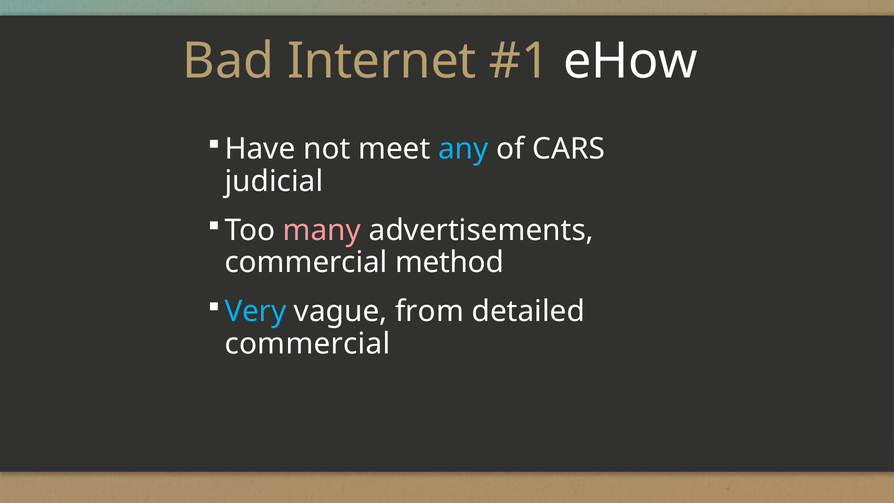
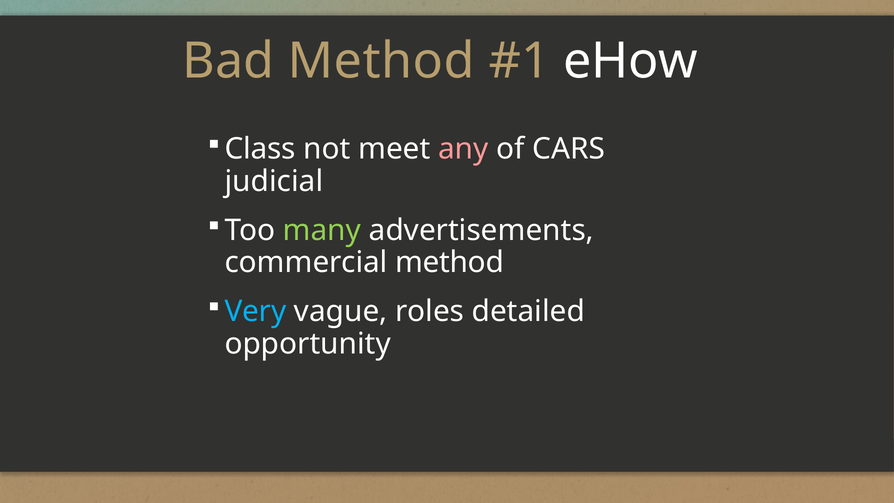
Bad Internet: Internet -> Method (381, 61)
Have: Have -> Class (260, 149)
any colour: light blue -> pink (463, 149)
many colour: pink -> light green (322, 230)
from: from -> roles (430, 311)
commercial: commercial -> opportunity (308, 344)
